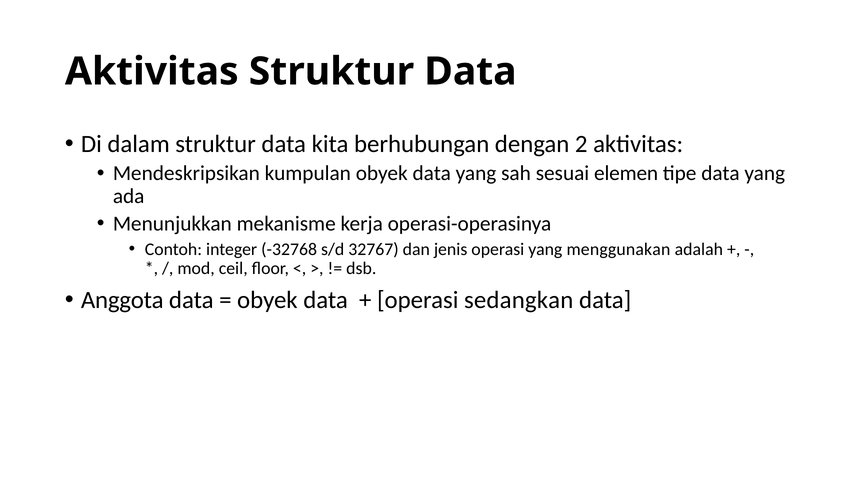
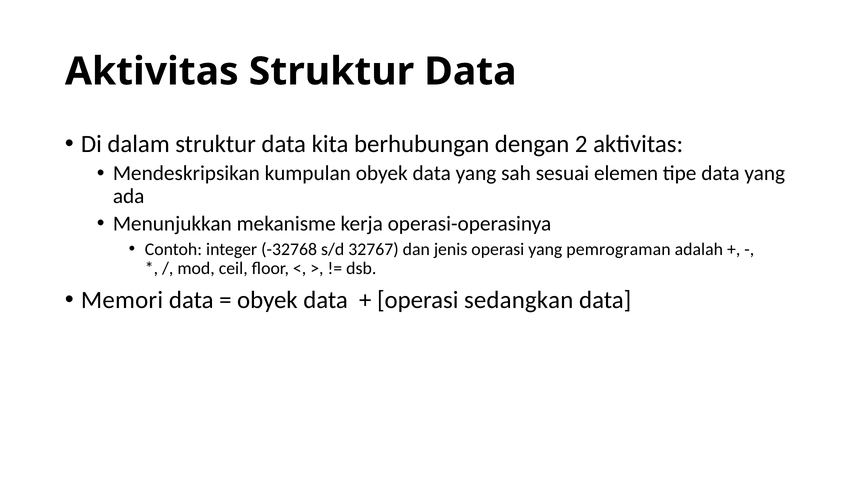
menggunakan: menggunakan -> pemrograman (618, 249)
Anggota: Anggota -> Memori (122, 300)
